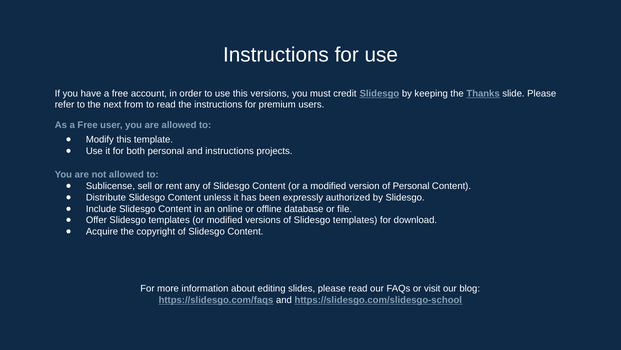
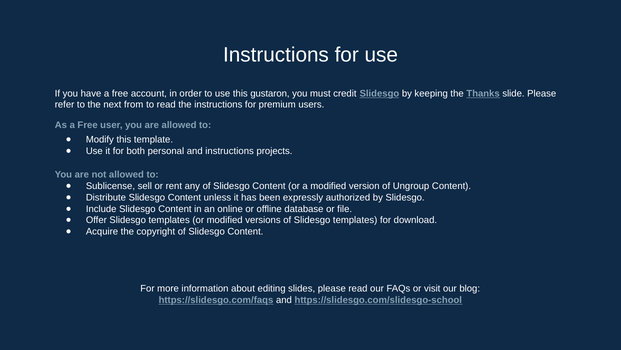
this versions: versions -> gustaron (270, 93)
of Personal: Personal -> Ungroup (411, 186)
